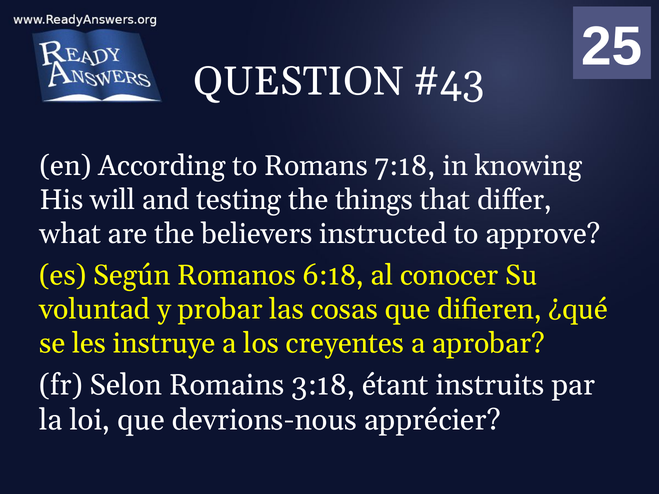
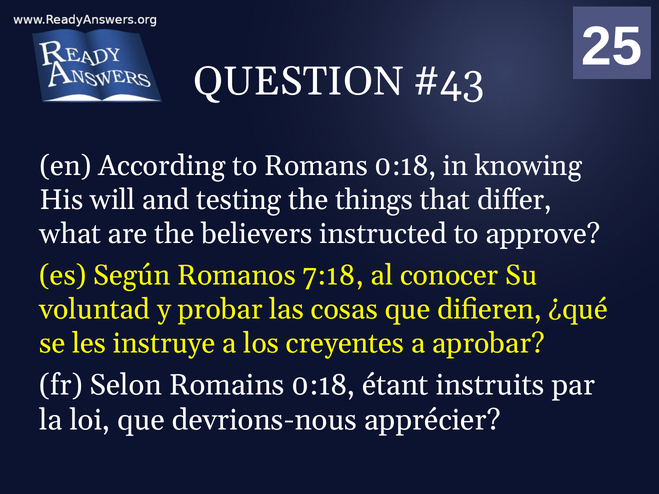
Romans 7:18: 7:18 -> 0:18 (405, 166)
6:18: 6:18 -> 7:18 (333, 275)
Romains 3:18: 3:18 -> 0:18 (323, 385)
